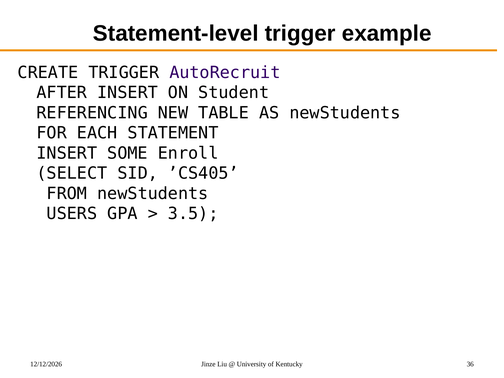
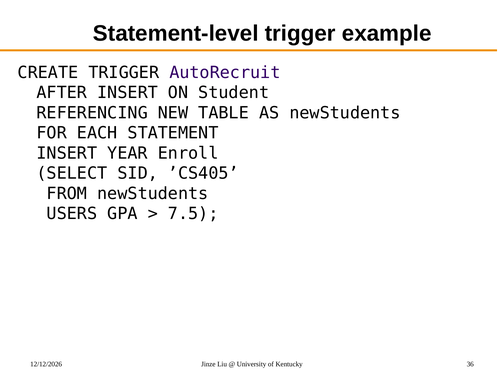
SOME: SOME -> YEAR (128, 153)
3.5: 3.5 -> 7.5 (193, 214)
